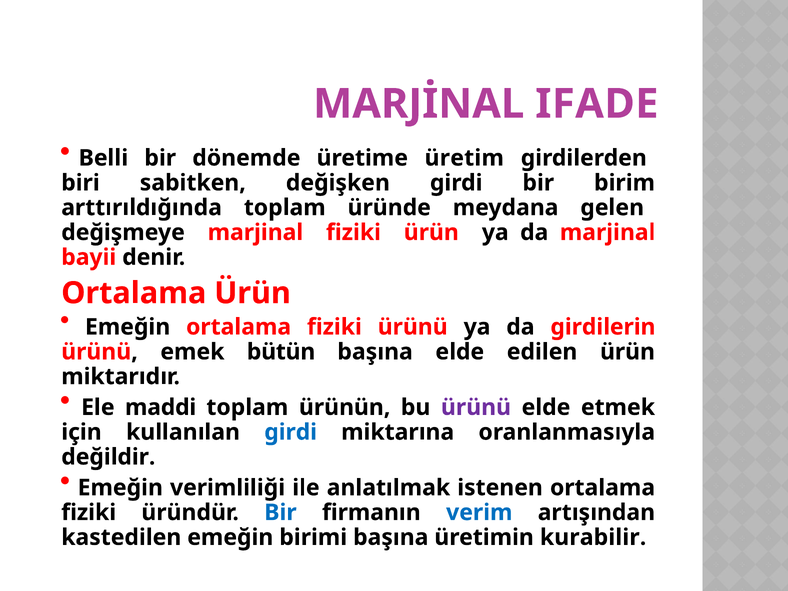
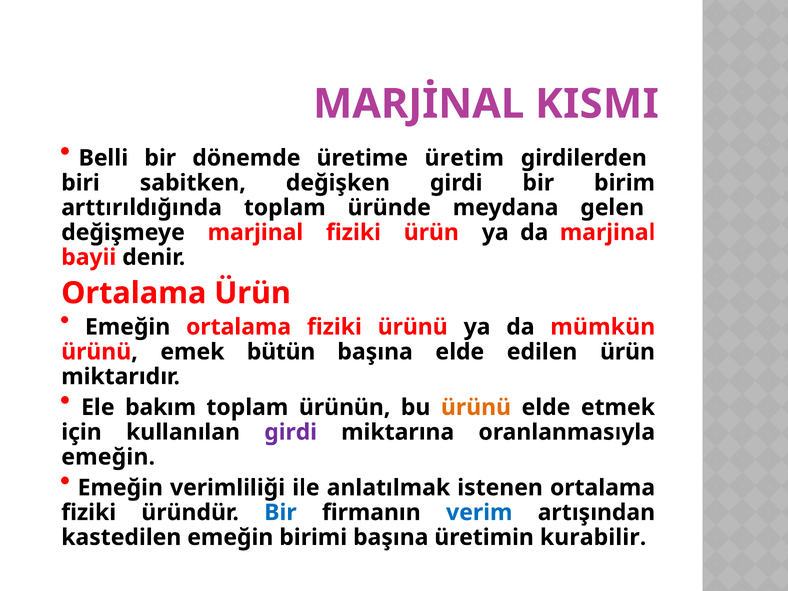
IFADE: IFADE -> KISMI (597, 104)
girdilerin: girdilerin -> mümkün (603, 327)
maddi: maddi -> bakım (161, 407)
ürünü colour: purple -> orange (476, 407)
girdi colour: blue -> purple (291, 432)
değildir: değildir -> emeğin (108, 457)
